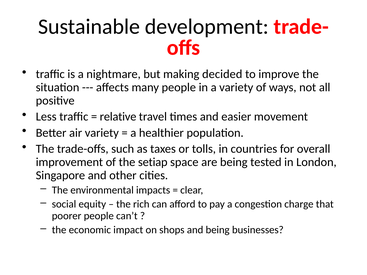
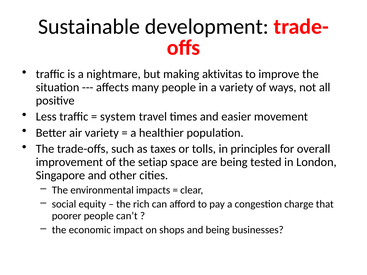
decided: decided -> aktivitas (222, 74)
relative: relative -> system (118, 117)
countries: countries -> principles (254, 149)
